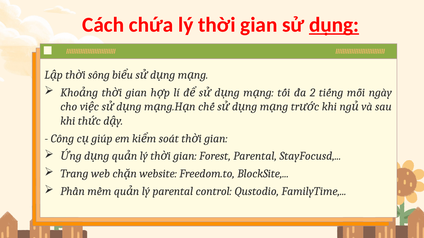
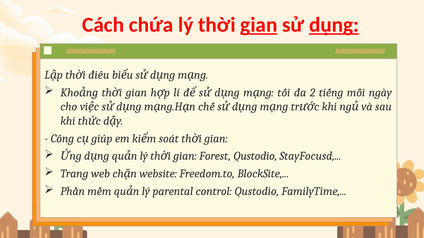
gian underline: none -> present (259, 25)
sống: sống -> điều (99, 75)
Forest Parental: Parental -> Qustodio (255, 156)
